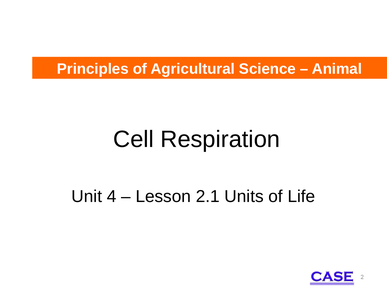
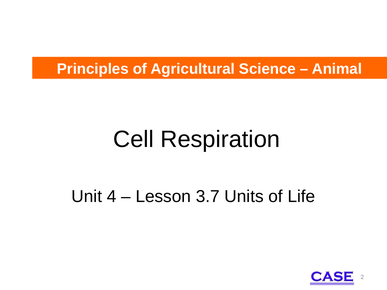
2.1: 2.1 -> 3.7 (208, 197)
